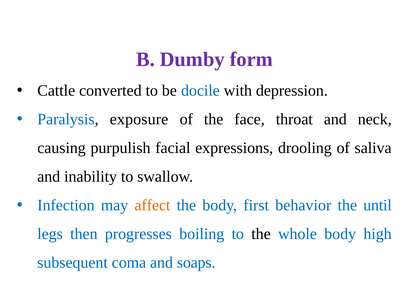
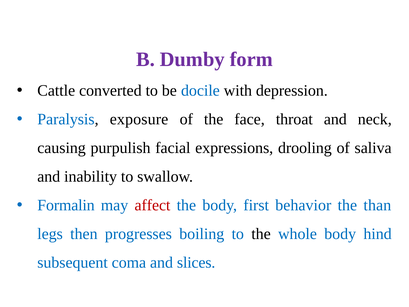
Infection: Infection -> Formalin (66, 205)
affect colour: orange -> red (152, 205)
until: until -> than (377, 205)
high: high -> hind (378, 234)
soaps: soaps -> slices (196, 262)
